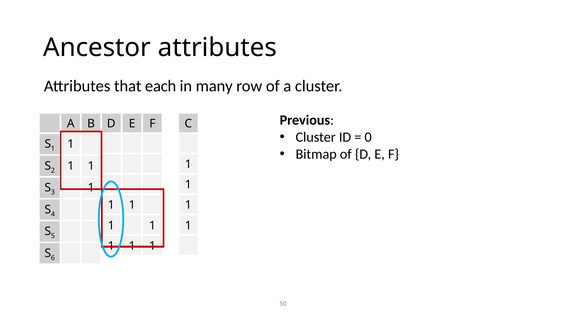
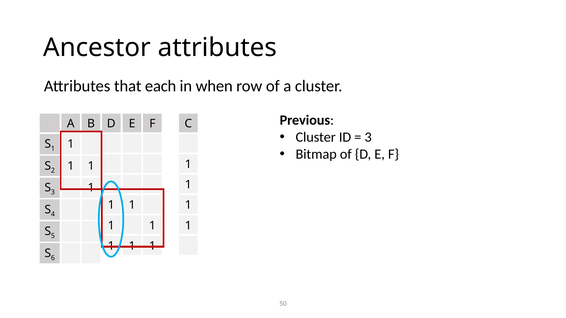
many: many -> when (214, 86)
0: 0 -> 3 (368, 137)
